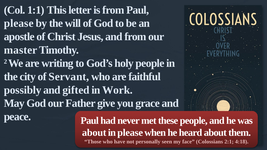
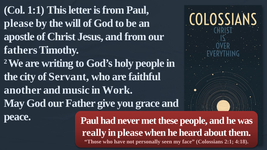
master: master -> fathers (21, 50)
possibly: possibly -> another (23, 90)
gifted: gifted -> music (76, 90)
about: about -> really (94, 133)
